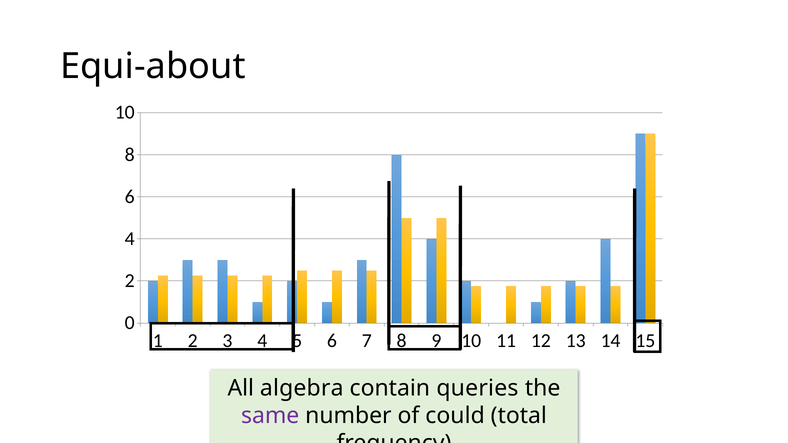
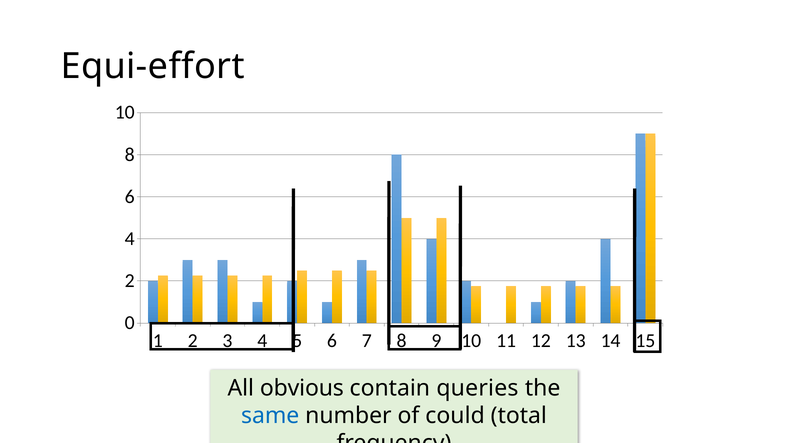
Equi-about: Equi-about -> Equi-effort (153, 66)
algebra: algebra -> obvious (302, 388)
same colour: purple -> blue (270, 416)
